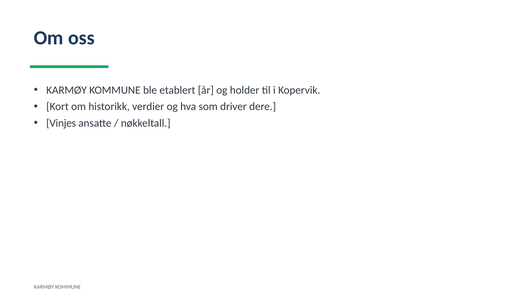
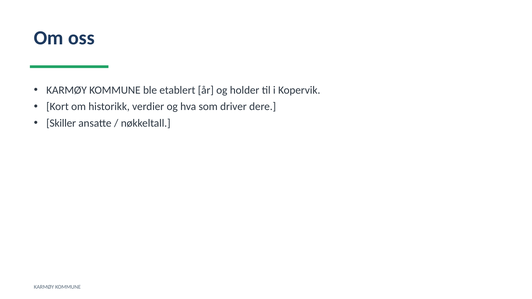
Vinjes: Vinjes -> Skiller (61, 123)
